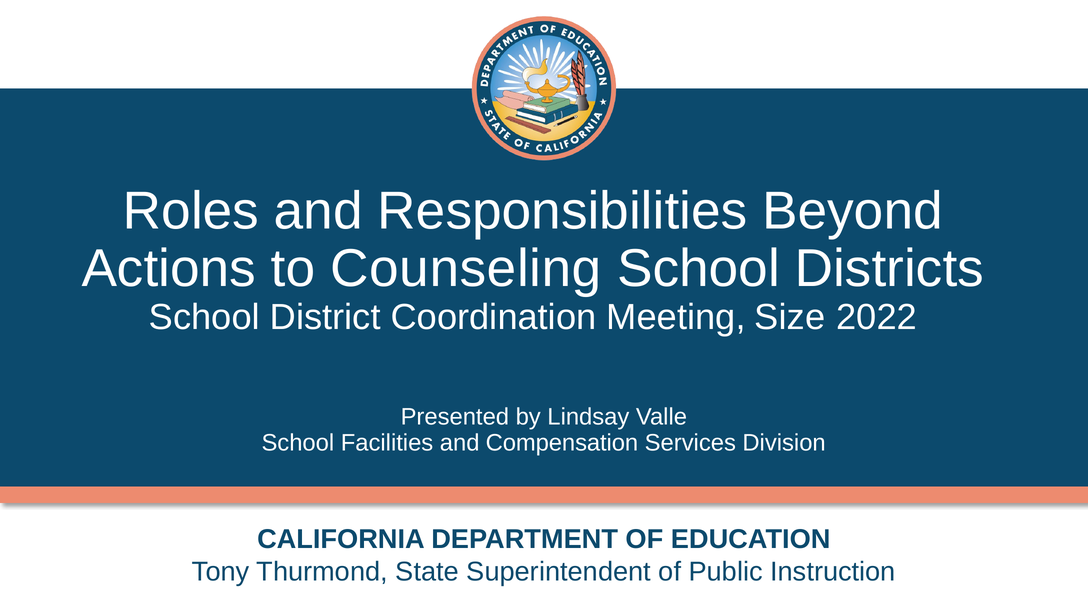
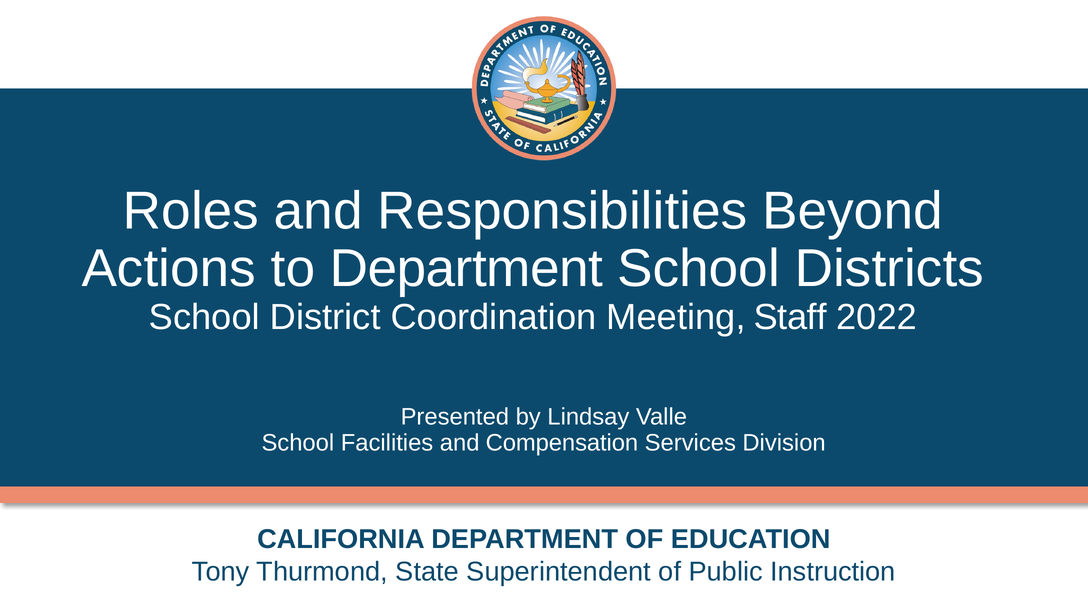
to Counseling: Counseling -> Department (466, 269)
Size: Size -> Staff (790, 317)
